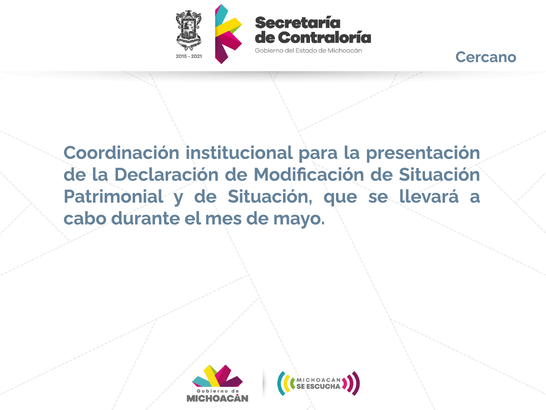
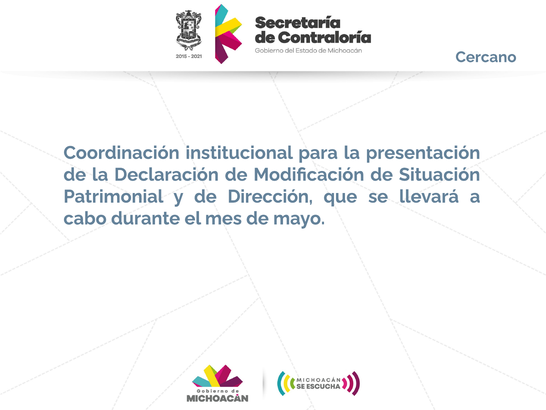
y de Situación: Situación -> Dirección (270, 196)
